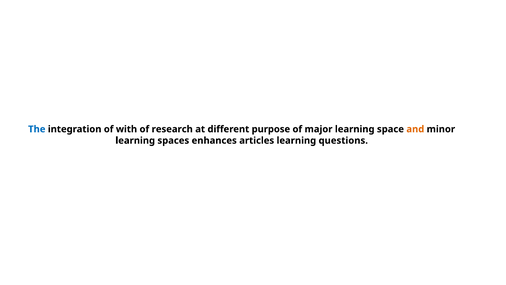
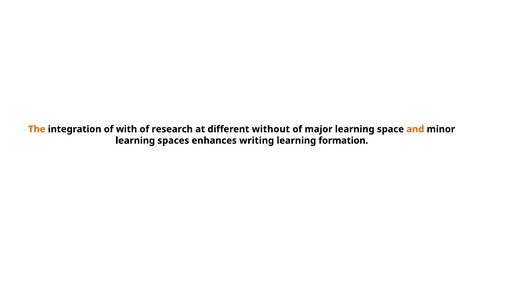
The colour: blue -> orange (37, 129)
purpose: purpose -> without (271, 129)
articles: articles -> writing (257, 140)
questions: questions -> formation (343, 140)
